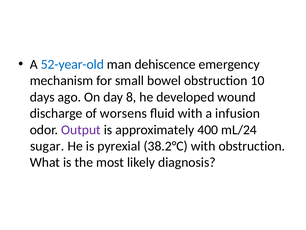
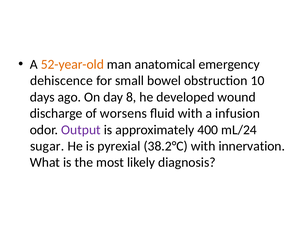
52-year-old colour: blue -> orange (72, 64)
dehiscence: dehiscence -> anatomical (165, 64)
mechanism: mechanism -> dehiscence (61, 81)
with obstruction: obstruction -> innervation (252, 146)
